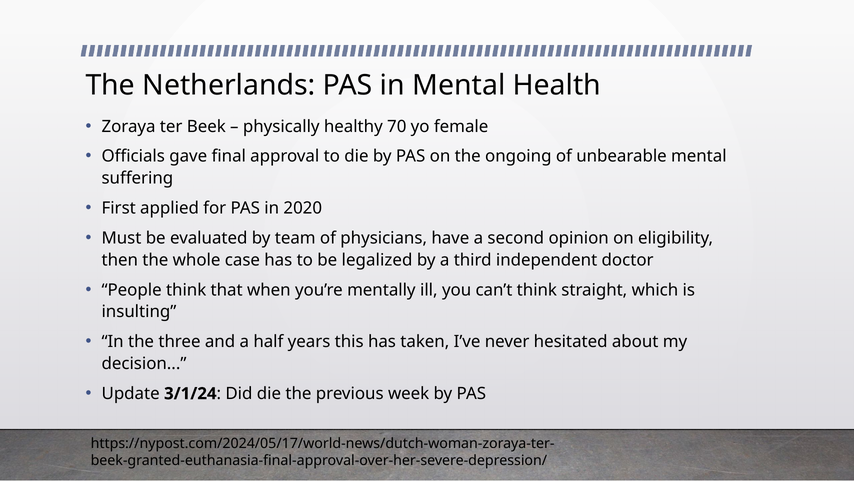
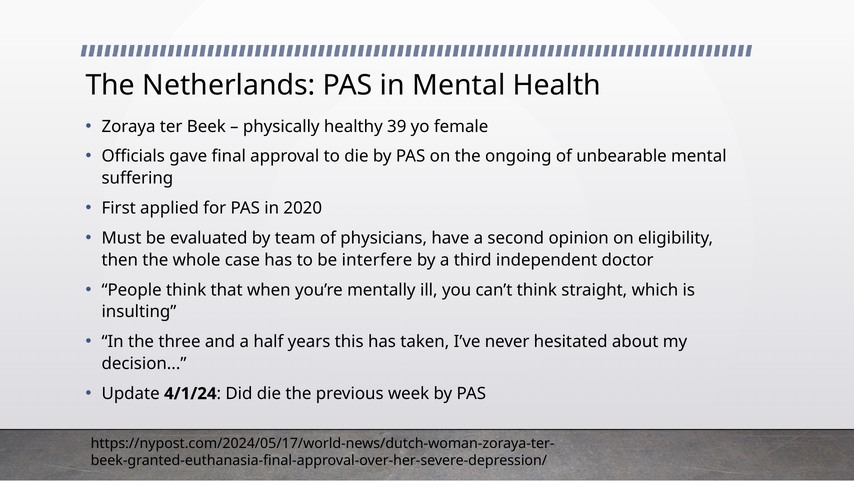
70: 70 -> 39 (397, 126)
legalized: legalized -> interfere (377, 260)
3/1/24: 3/1/24 -> 4/1/24 (190, 393)
